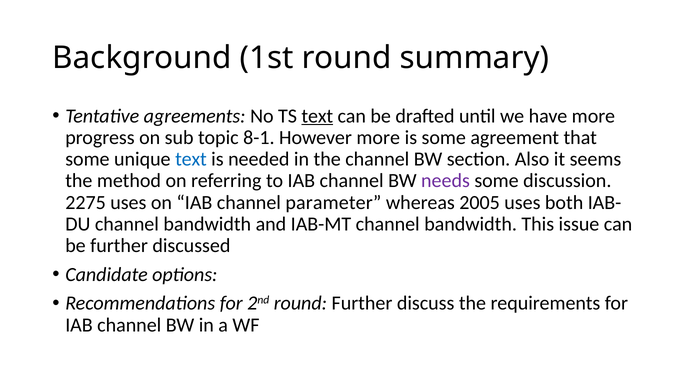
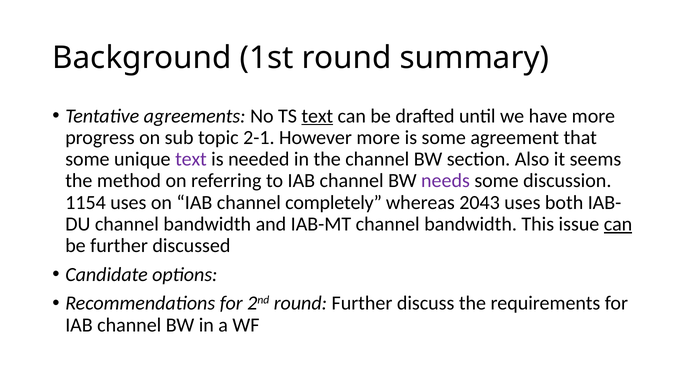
8-1: 8-1 -> 2-1 (259, 138)
text colour: blue -> purple (191, 159)
2275: 2275 -> 1154 (86, 203)
parameter: parameter -> completely (334, 203)
2005: 2005 -> 2043 (480, 203)
can underline: none -> present (618, 224)
